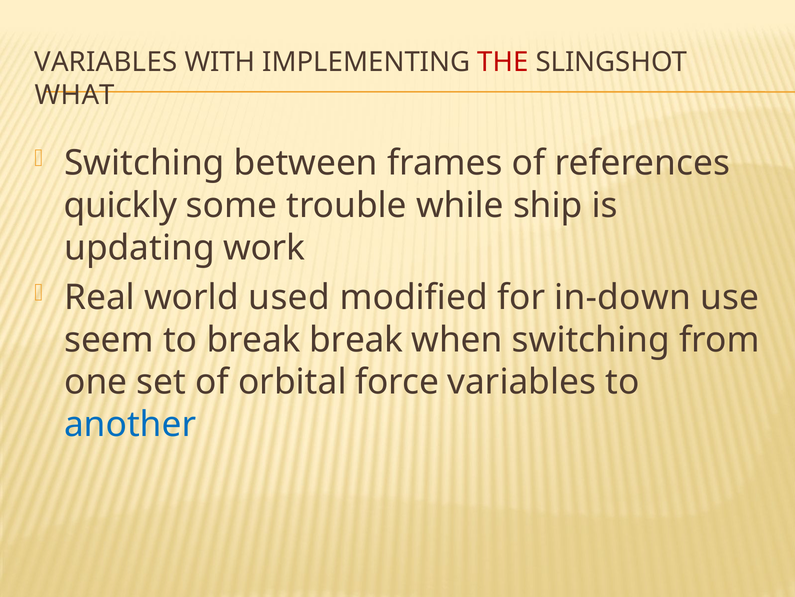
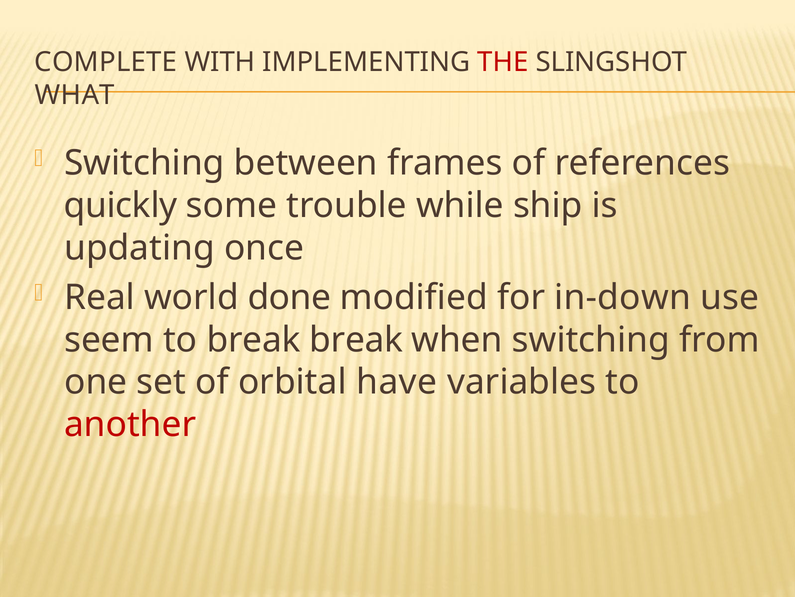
VARIABLES: VARIABLES -> COMPLETE (106, 62)
work: work -> once (264, 248)
used: used -> done (289, 297)
force: force -> have (397, 382)
another colour: blue -> red (130, 424)
